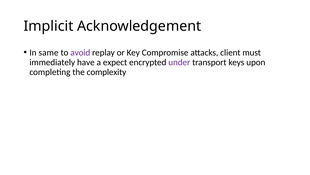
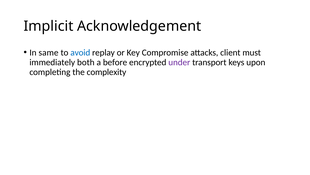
avoid colour: purple -> blue (80, 52)
have: have -> both (86, 62)
expect: expect -> before (115, 62)
